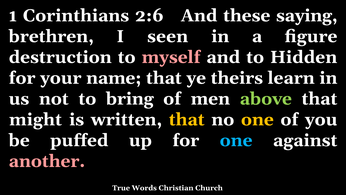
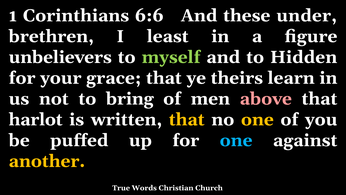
2:6: 2:6 -> 6:6 (149, 16)
saying: saying -> under (307, 16)
seen: seen -> least (168, 36)
destruction: destruction -> unbelievers (60, 57)
myself colour: pink -> light green (171, 57)
name: name -> grace (114, 78)
above colour: light green -> pink (266, 99)
might: might -> harlot (36, 119)
another colour: pink -> yellow (47, 161)
